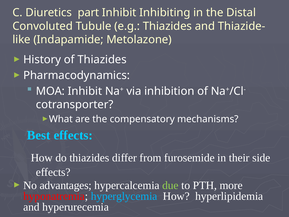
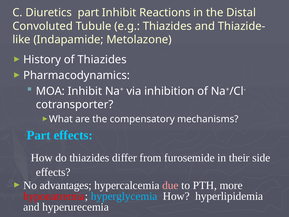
Inhibiting: Inhibiting -> Reactions (165, 13)
Best: Best -> Part (39, 135)
due colour: light green -> pink (170, 185)
